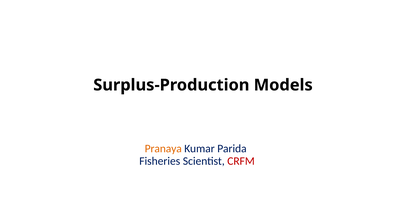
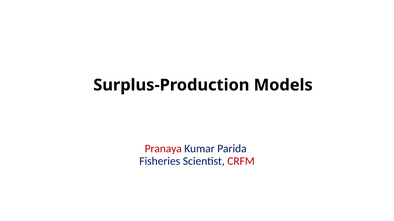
Pranaya colour: orange -> red (163, 149)
